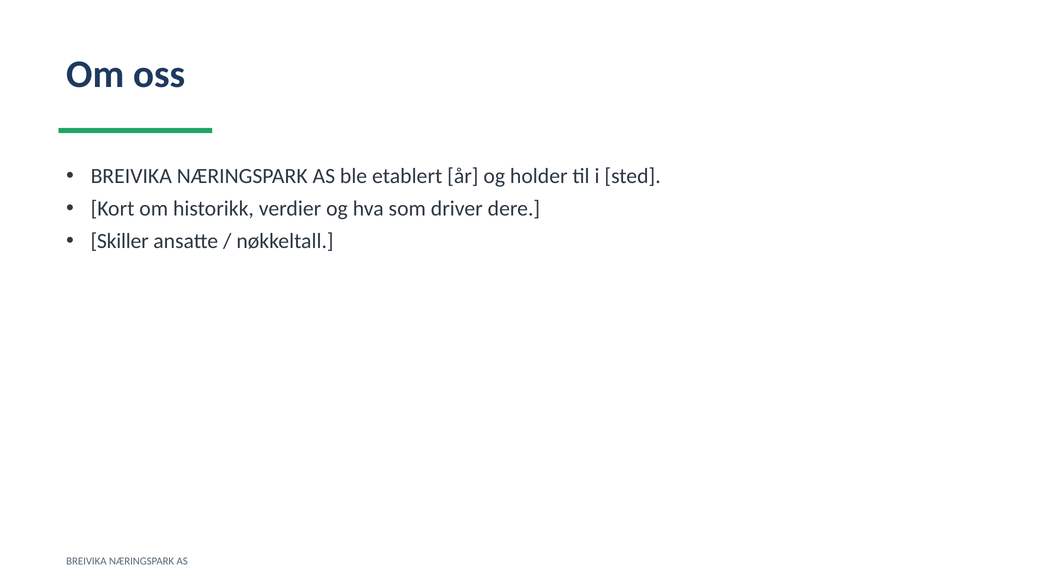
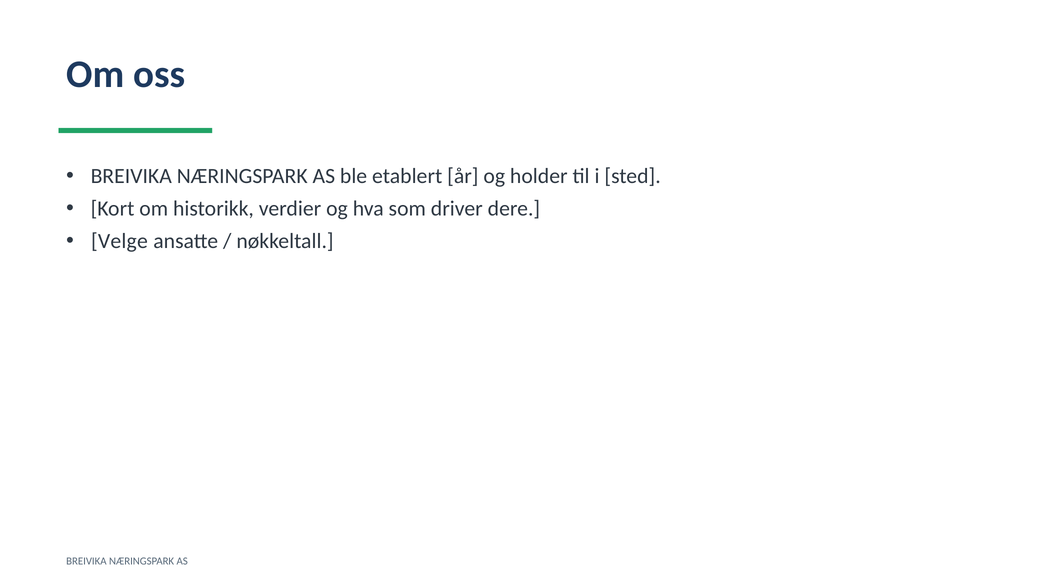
Skiller: Skiller -> Velge (119, 241)
